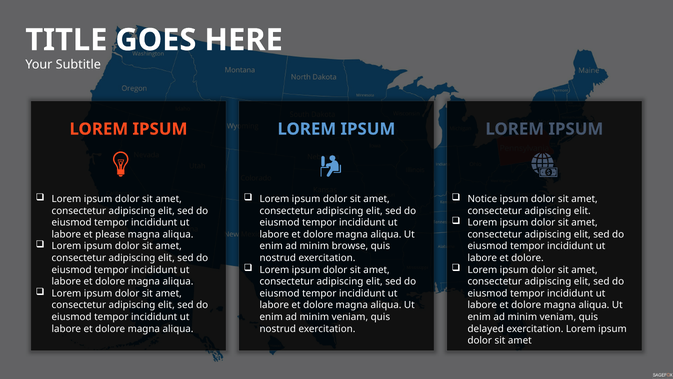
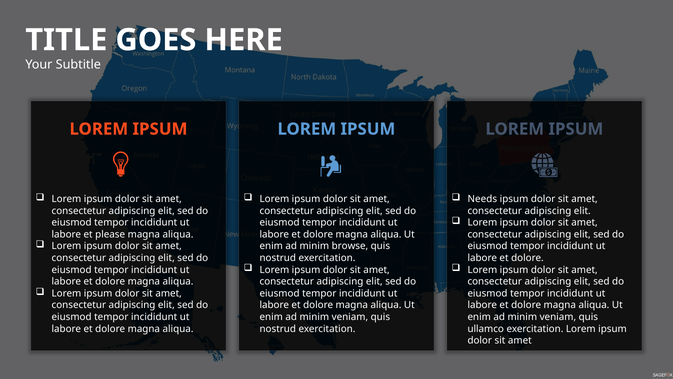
Notice: Notice -> Needs (482, 199)
delayed: delayed -> ullamco (486, 328)
